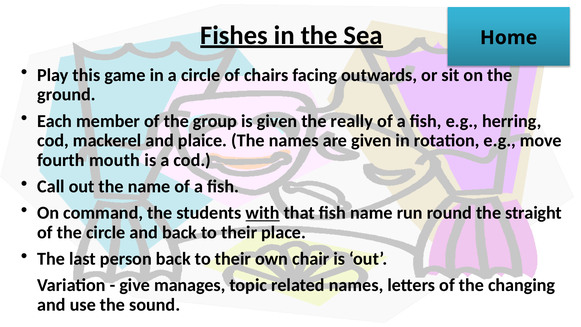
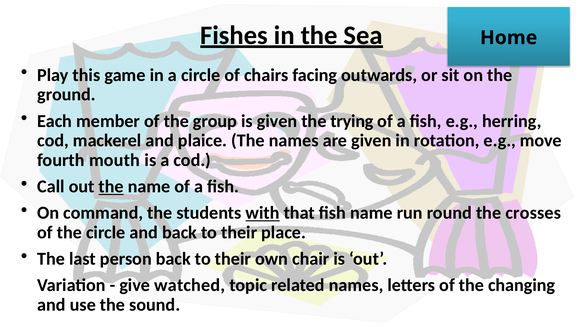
really: really -> trying (352, 121)
the underline: none -> present (111, 187)
straight: straight -> crosses (533, 213)
manages: manages -> watched (190, 285)
